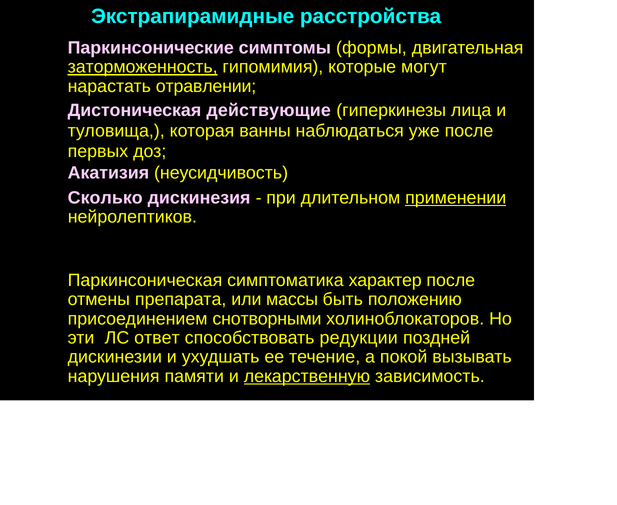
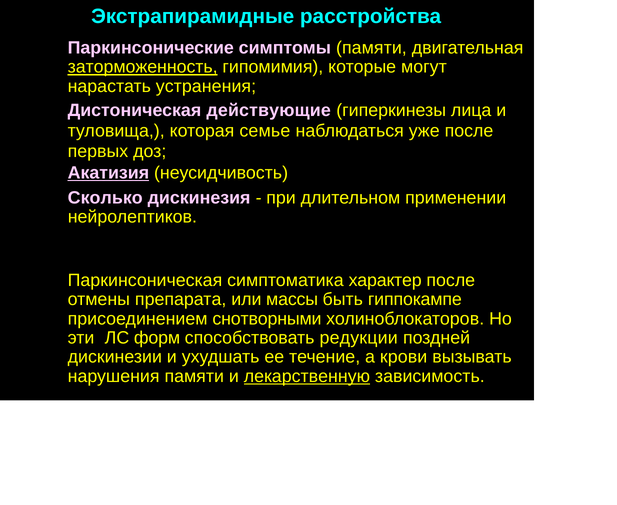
симптомы формы: формы -> памяти (371, 48)
отравлении: отравлении -> устранения (206, 86)
ванны: ванны -> семье (265, 131)
Акатизия underline: none -> present (108, 173)
применении underline: present -> none (456, 198)
положению: положению -> гиппокампе (415, 300)
ответ: ответ -> форм (157, 338)
покой: покой -> крови (404, 357)
